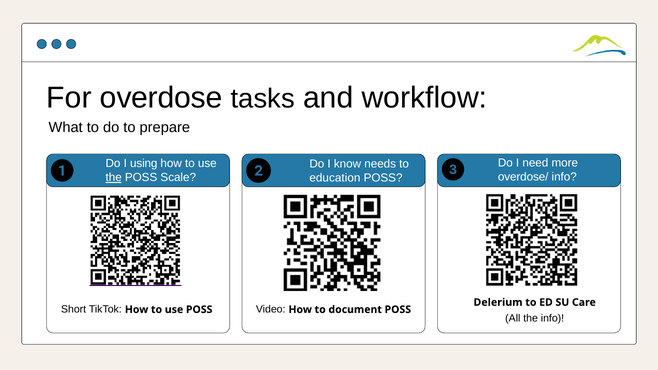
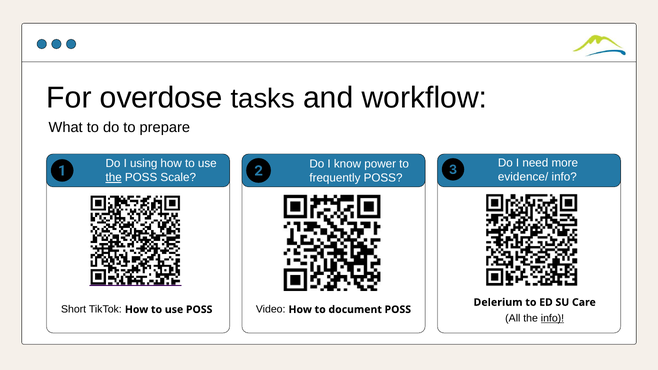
needs: needs -> power (380, 164)
overdose/: overdose/ -> evidence/ (523, 177)
education: education -> frequently (335, 178)
info underline: none -> present (552, 318)
